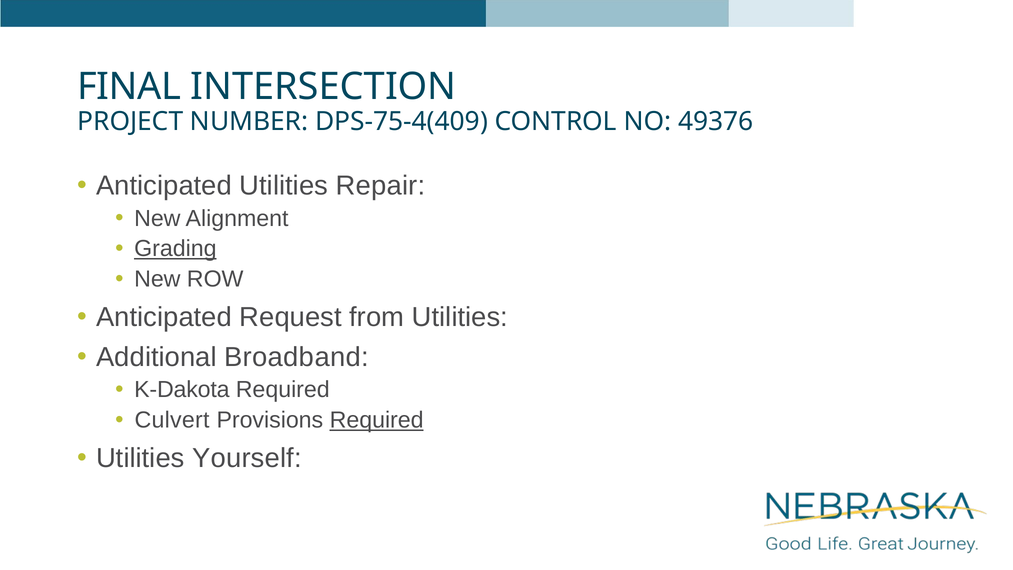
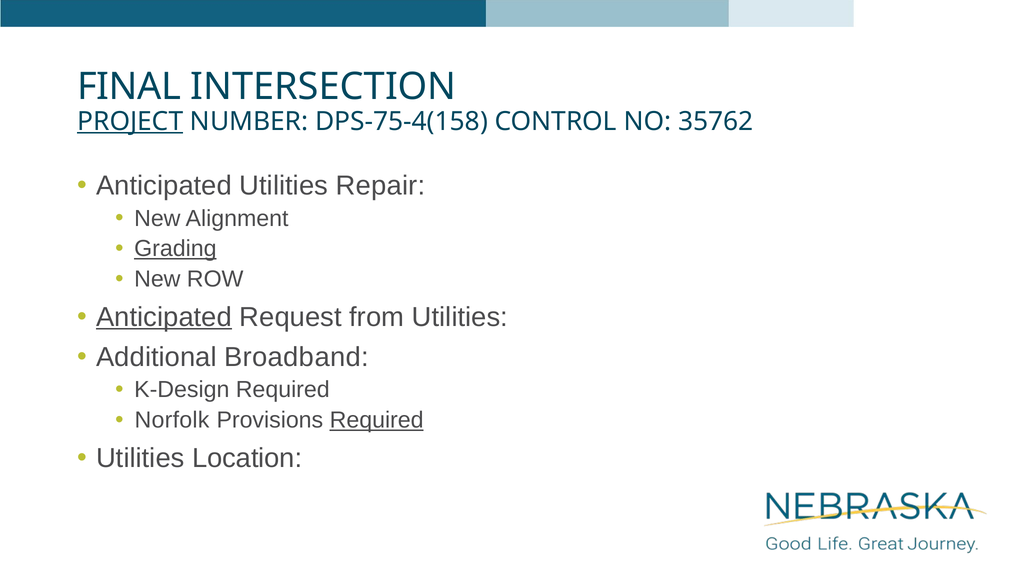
PROJECT underline: none -> present (130, 121)
DPS-75-4(409: DPS-75-4(409 -> DPS-75-4(158 (402, 121)
49376: 49376 -> 35762 (716, 121)
Anticipated underline: none -> present (164, 317)
K-Dakota: K-Dakota -> K-Design (182, 390)
Culvert: Culvert -> Norfolk (172, 420)
Yourself: Yourself -> Location (247, 458)
